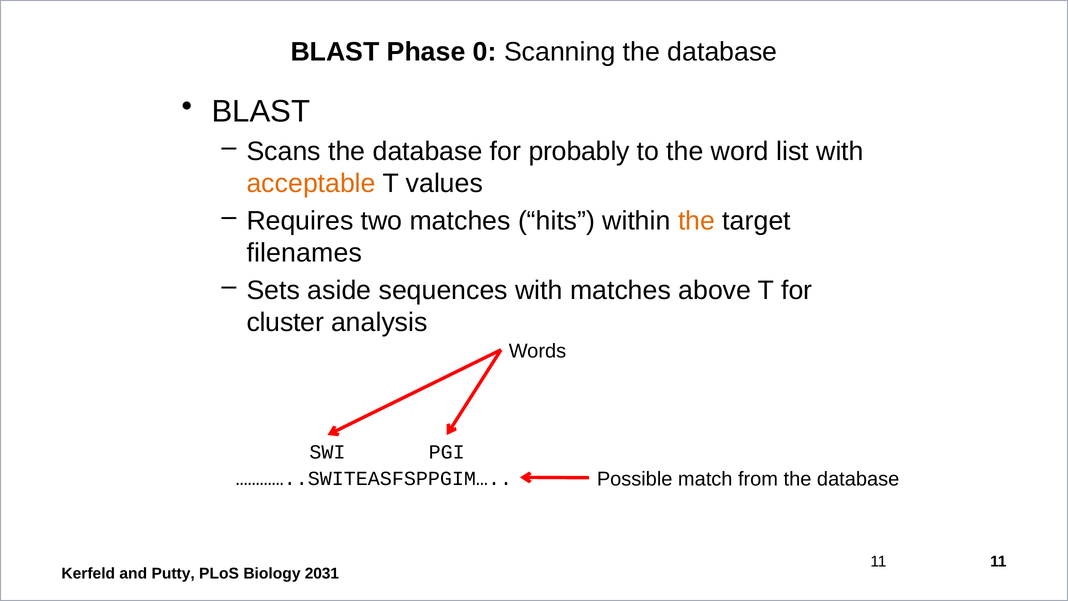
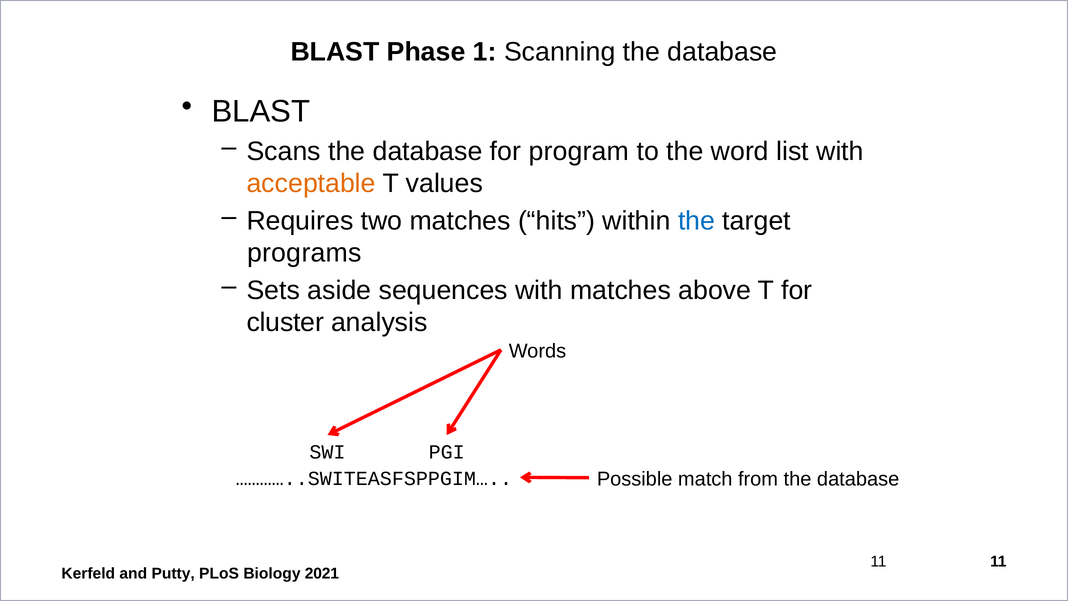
0: 0 -> 1 (485, 52)
probably: probably -> program (579, 151)
the colour: orange -> blue (697, 221)
filenames: filenames -> programs (304, 253)
2031: 2031 -> 2021 (322, 573)
